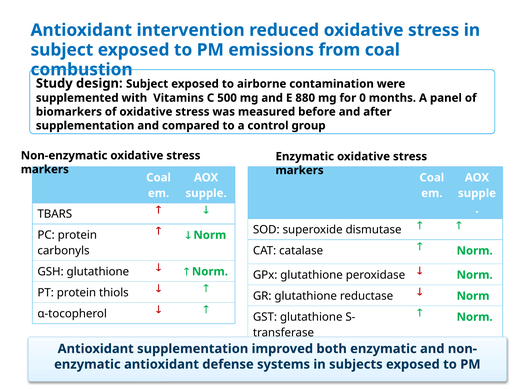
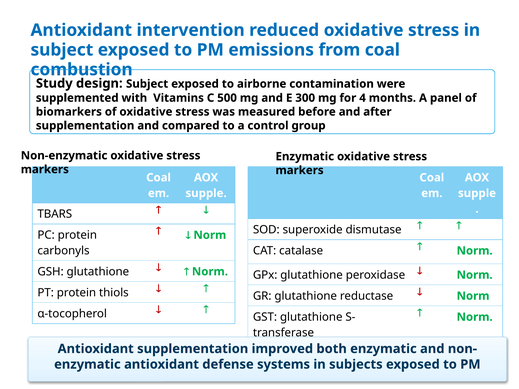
880: 880 -> 300 (305, 98)
0: 0 -> 4 (363, 98)
